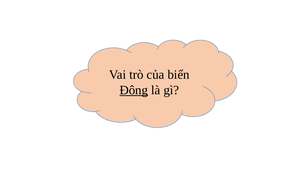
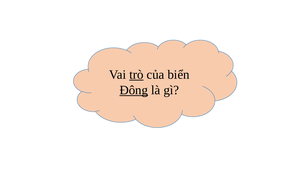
trò underline: none -> present (136, 75)
